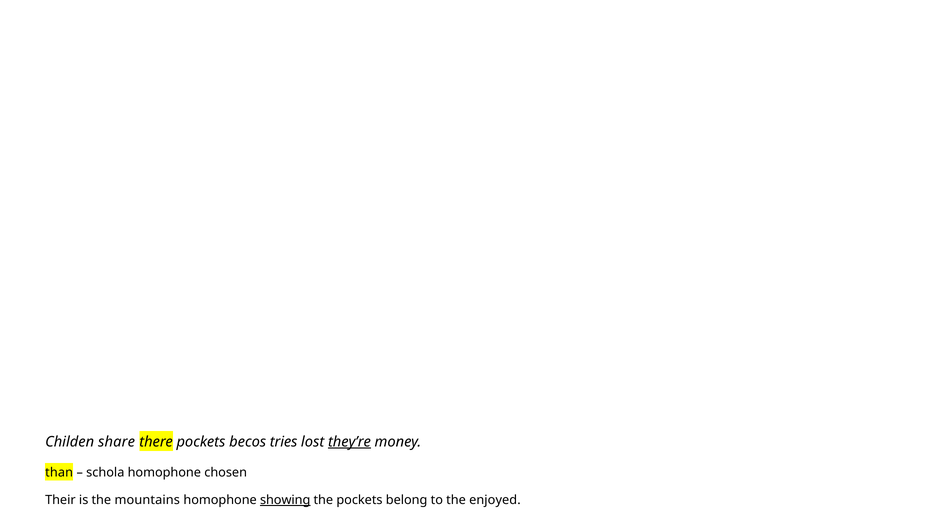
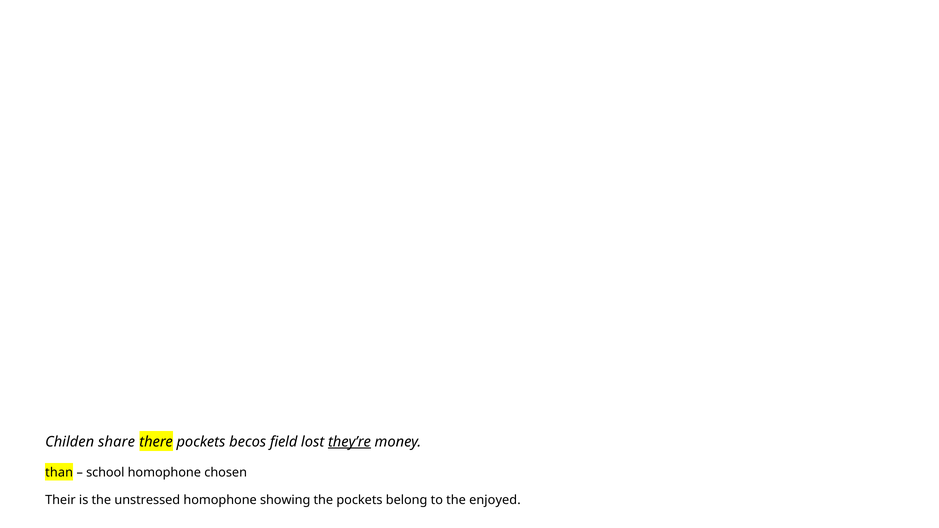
tries: tries -> field (284, 442)
schola: schola -> school (105, 473)
mountains: mountains -> unstressed (147, 500)
showing underline: present -> none (285, 500)
